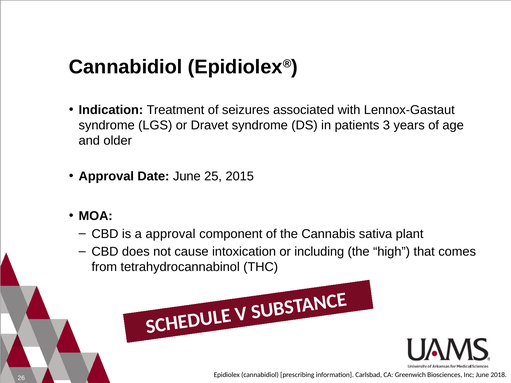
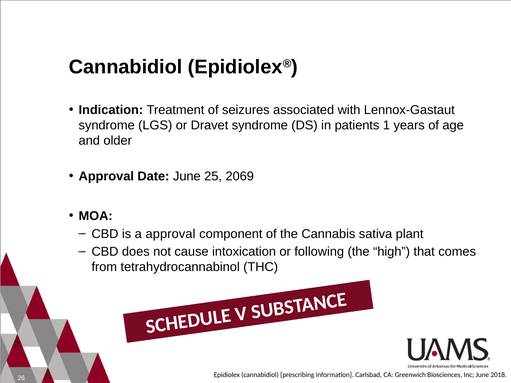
3: 3 -> 1 (386, 125)
2015: 2015 -> 2069 (240, 176)
including: including -> following (319, 252)
